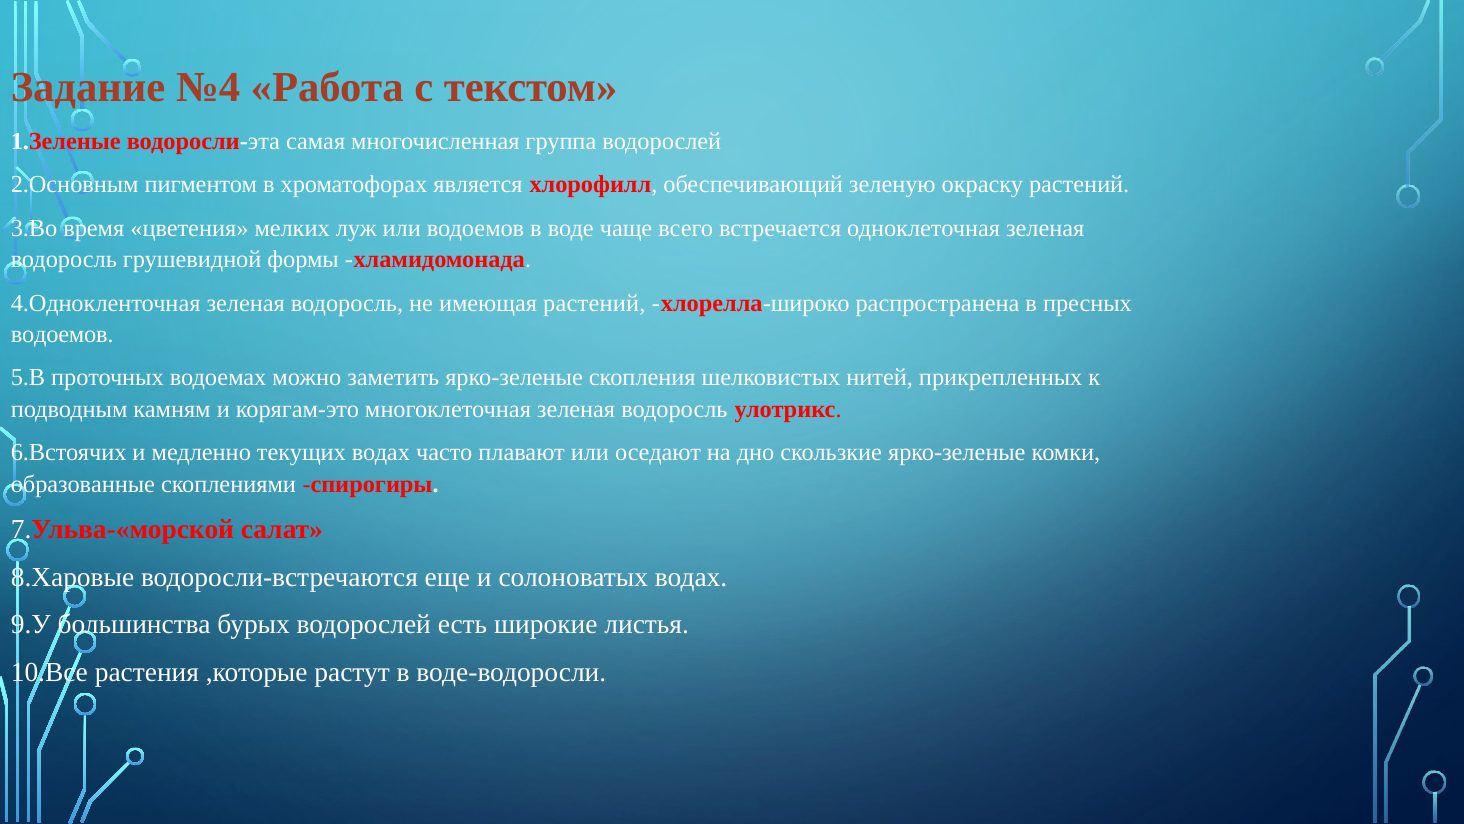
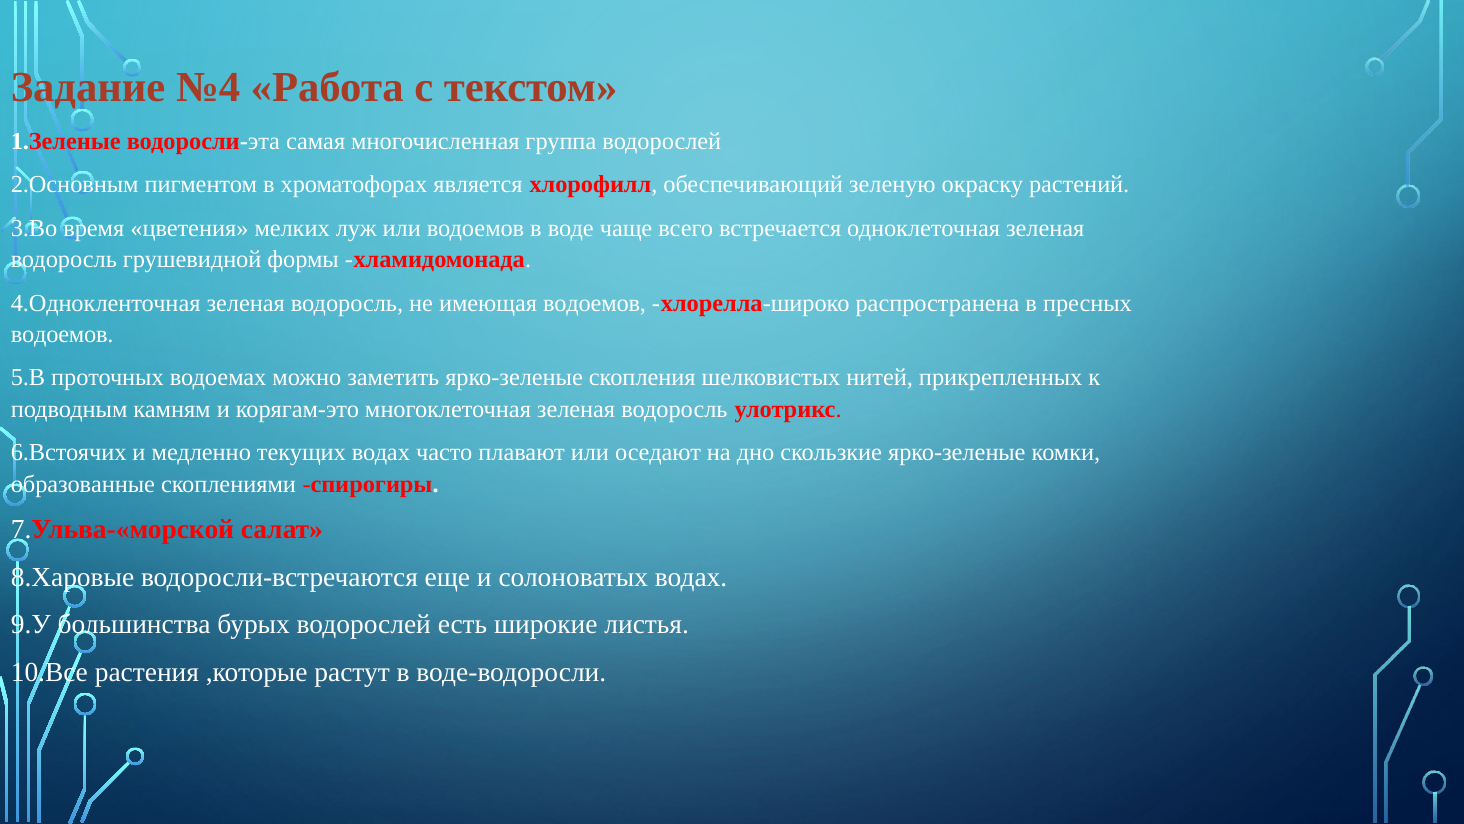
имеющая растений: растений -> водоемов (595, 303)
